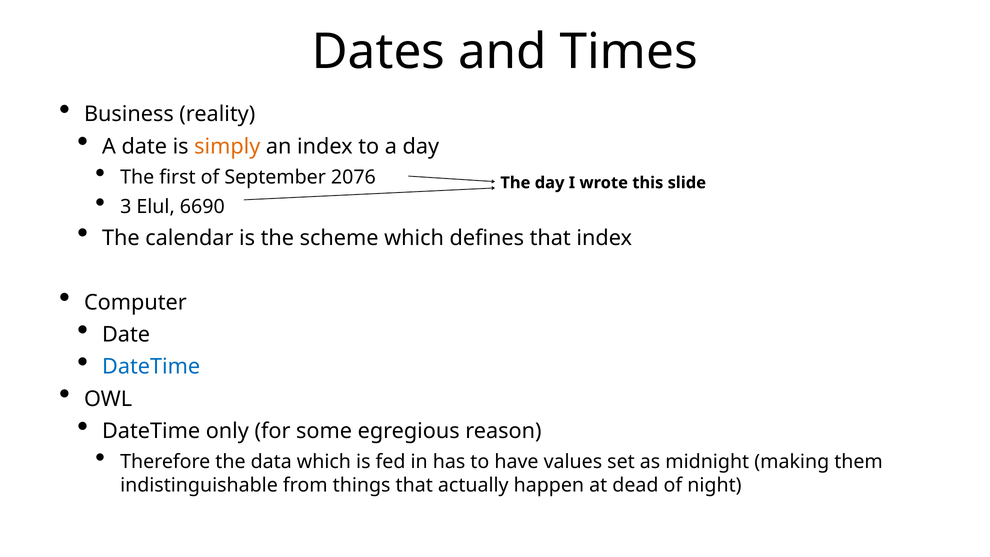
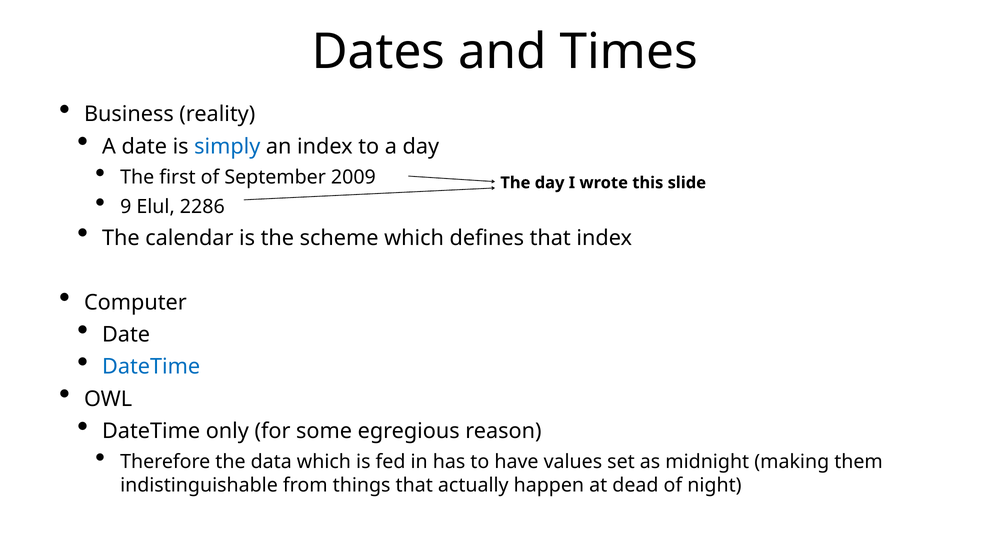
simply colour: orange -> blue (227, 146)
2076: 2076 -> 2009 (353, 177)
3: 3 -> 9 (126, 207)
6690: 6690 -> 2286 (202, 207)
